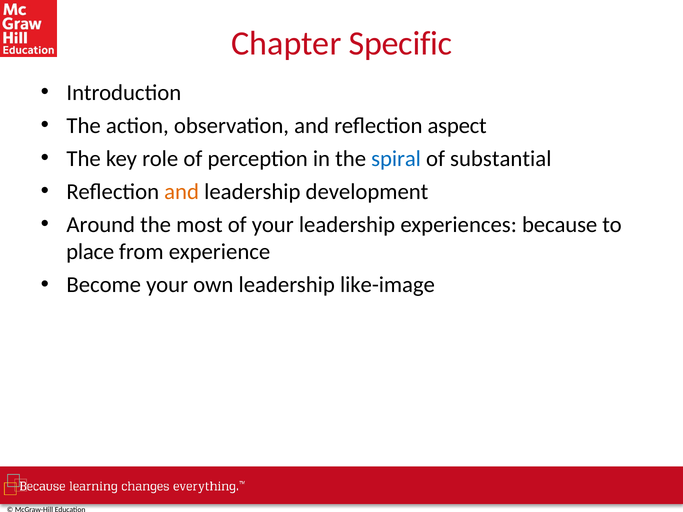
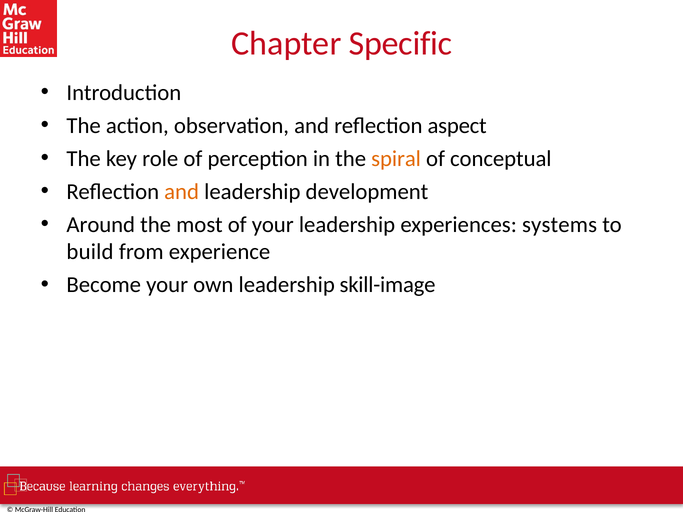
spiral colour: blue -> orange (396, 159)
substantial: substantial -> conceptual (501, 159)
because: because -> systems (560, 225)
place: place -> build (90, 252)
like-image: like-image -> skill-image (388, 285)
